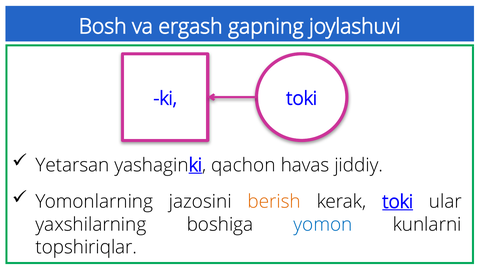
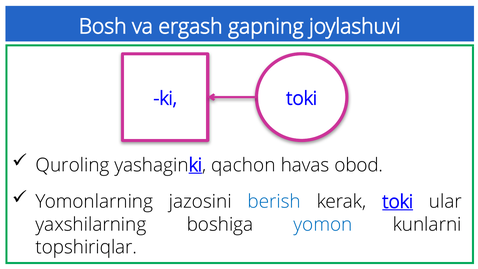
Yetarsan: Yetarsan -> Quroling (73, 165)
jiddiy: jiddiy -> obod (359, 165)
berish colour: orange -> blue (274, 202)
